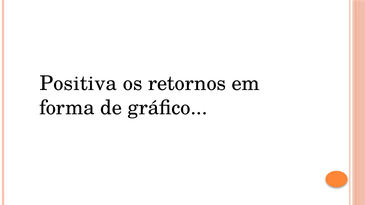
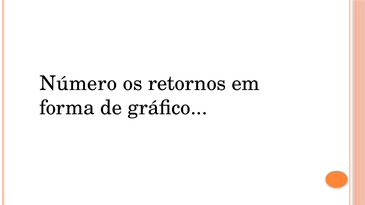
Positiva: Positiva -> Número (78, 84)
